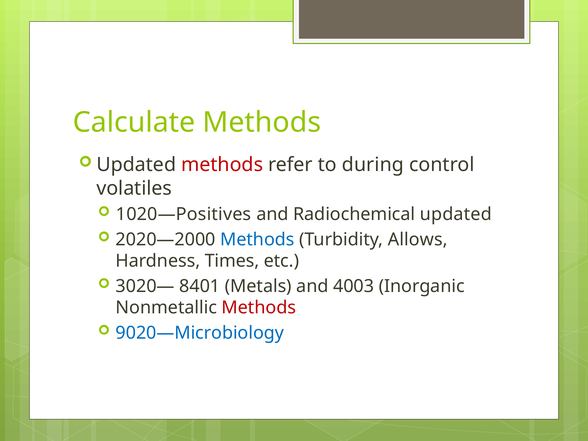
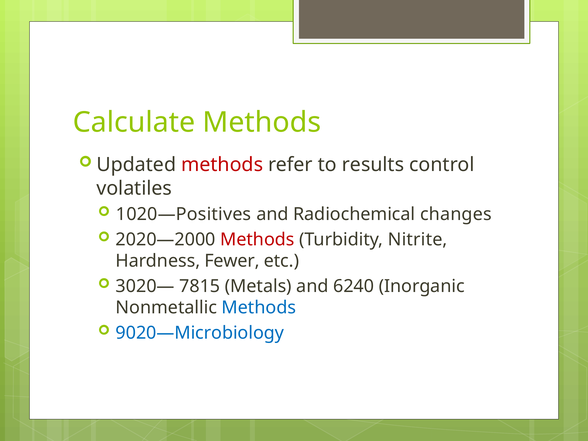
during: during -> results (373, 165)
Radiochemical updated: updated -> changes (456, 214)
Methods colour: blue -> red (257, 239)
Allows: Allows -> Nitrite (418, 239)
Times: Times -> Fewer (232, 261)
8401: 8401 -> 7815 (200, 286)
4003: 4003 -> 6240 (354, 286)
Methods colour: red -> blue (259, 308)
